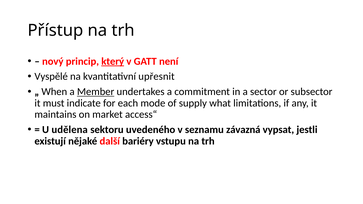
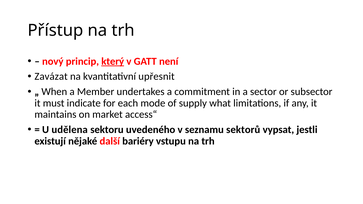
Vyspělé: Vyspělé -> Zavázat (51, 77)
Member underline: present -> none (96, 92)
závazná: závazná -> sektorů (243, 130)
